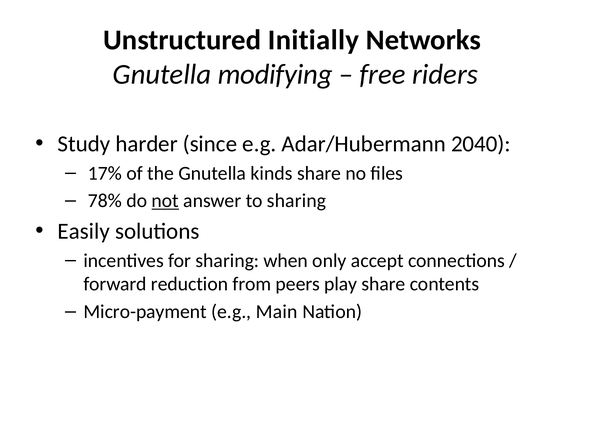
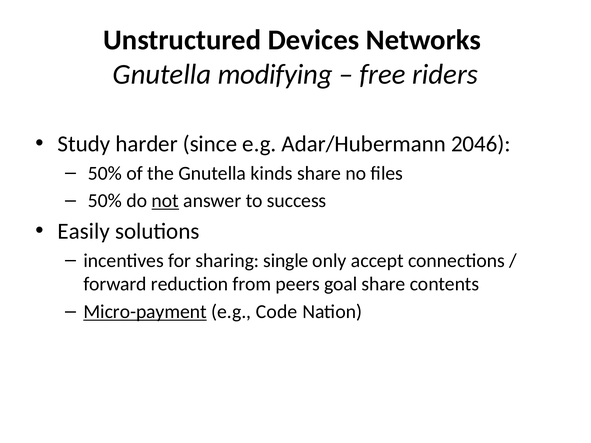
Initially: Initially -> Devices (314, 40)
2040: 2040 -> 2046 (481, 144)
17%: 17% -> 50% (105, 173)
78%: 78% -> 50% (105, 201)
to sharing: sharing -> success (297, 201)
when: when -> single (286, 261)
play: play -> goal (341, 284)
Micro-payment underline: none -> present (145, 312)
Main: Main -> Code (277, 312)
